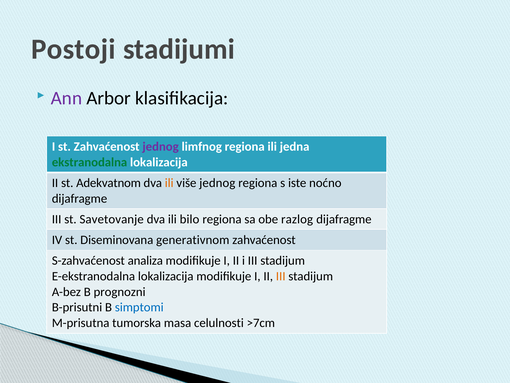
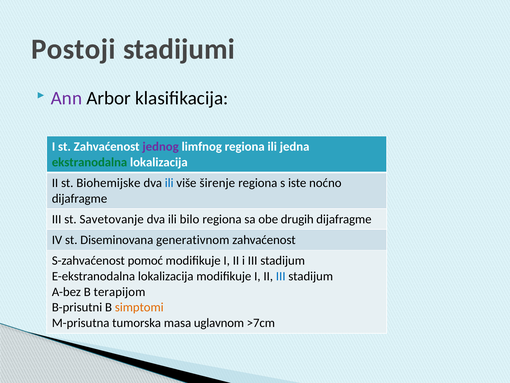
Adekvatnom: Adekvatnom -> Biohemijske (108, 183)
ili colour: orange -> blue (169, 183)
više jednog: jednog -> širenje (217, 183)
razlog: razlog -> drugih (297, 219)
analiza: analiza -> pomoć (145, 260)
III colour: orange -> blue (281, 276)
prognozni: prognozni -> terapijom (119, 291)
simptomi colour: blue -> orange (139, 307)
celulnosti: celulnosti -> uglavnom (219, 323)
